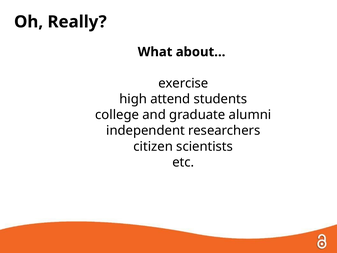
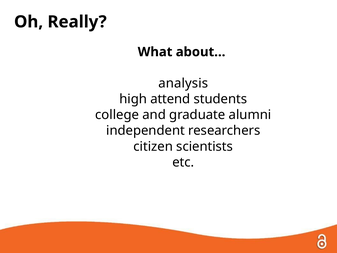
exercise: exercise -> analysis (183, 83)
